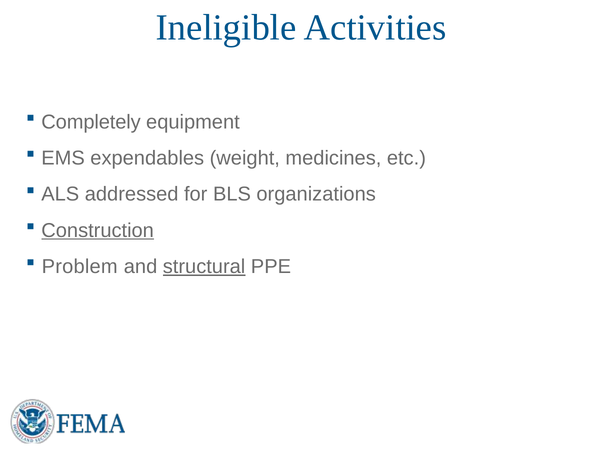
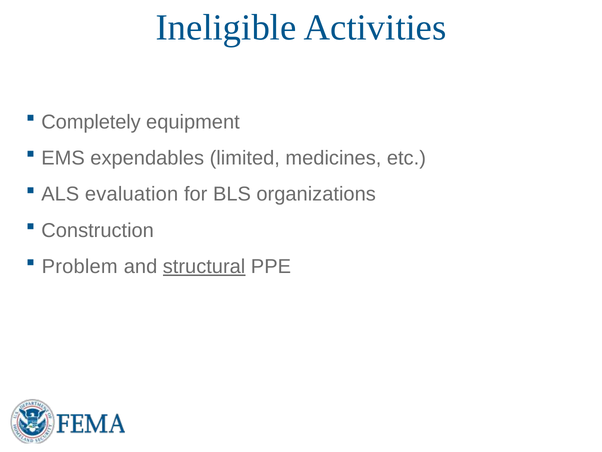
weight: weight -> limited (245, 158)
addressed: addressed -> evaluation (132, 194)
Construction underline: present -> none (98, 230)
